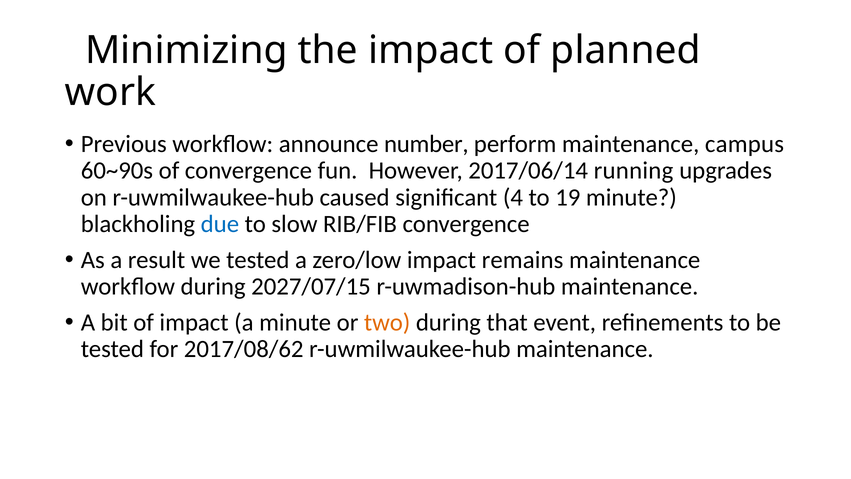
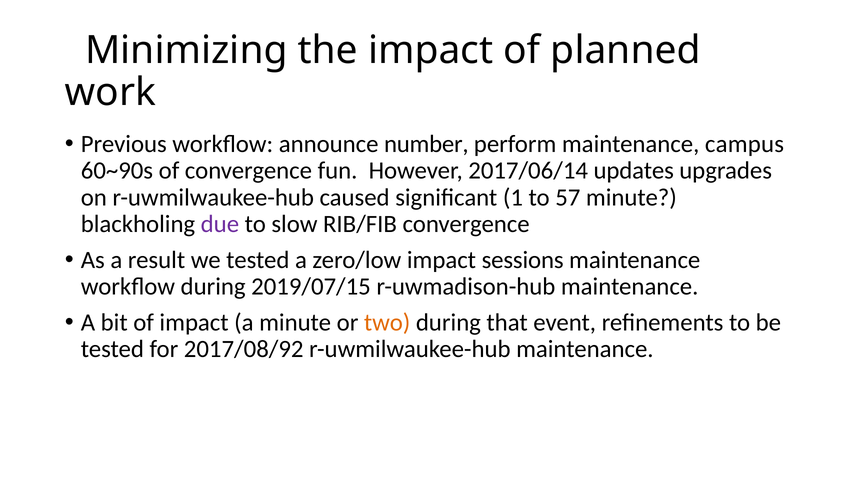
running: running -> updates (634, 171)
4: 4 -> 1 (513, 197)
19: 19 -> 57 (568, 197)
due colour: blue -> purple (220, 224)
remains: remains -> sessions (523, 260)
2027/07/15: 2027/07/15 -> 2019/07/15 (311, 287)
2017/08/62: 2017/08/62 -> 2017/08/92 (244, 349)
